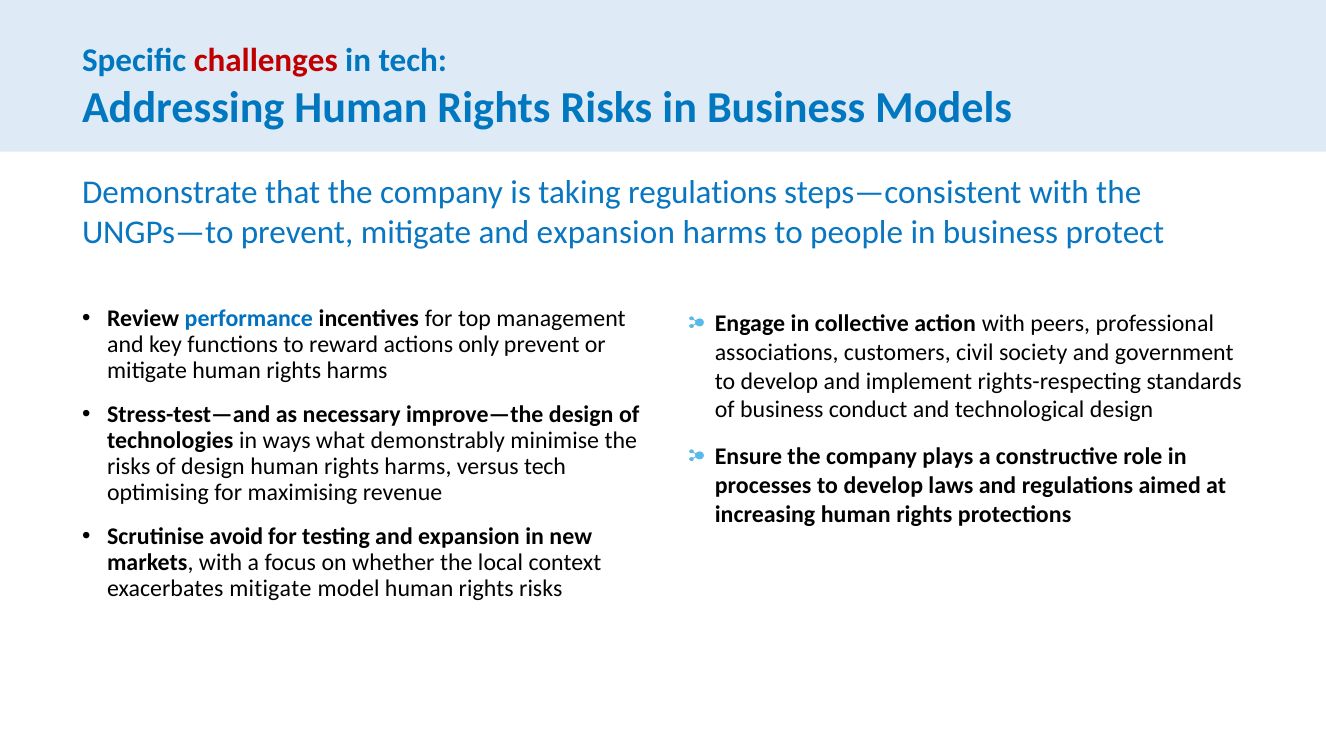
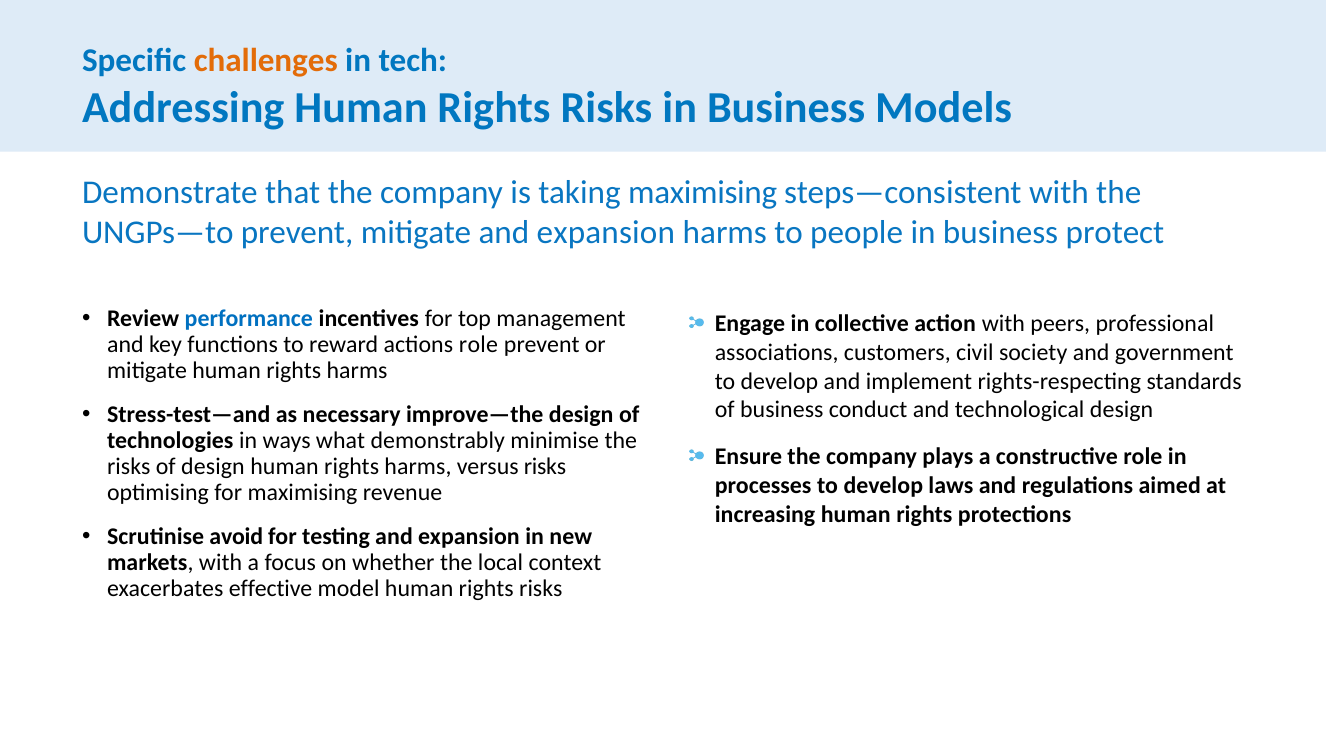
challenges colour: red -> orange (266, 61)
taking regulations: regulations -> maximising (703, 193)
actions only: only -> role (478, 345)
versus tech: tech -> risks (545, 466)
exacerbates mitigate: mitigate -> effective (271, 588)
